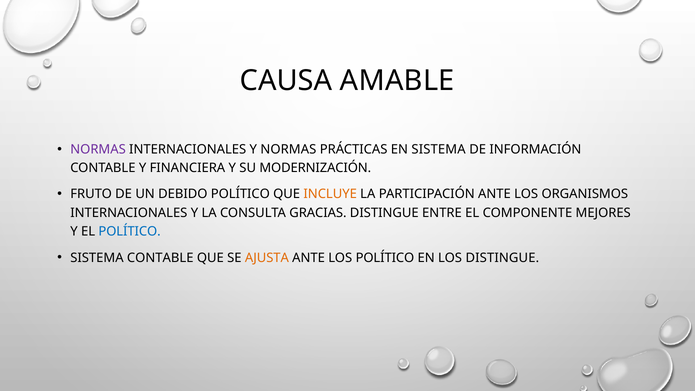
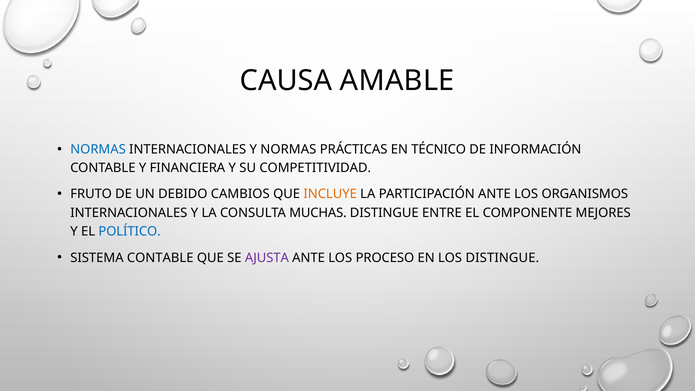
NORMAS colour: purple -> blue (98, 149)
EN SISTEMA: SISTEMA -> TÉCNICO (439, 149)
MODERNIZACIÓN: MODERNIZACIÓN -> COMPETITIVIDAD (315, 168)
DEBIDO POLÍTICO: POLÍTICO -> CAMBIOS (240, 194)
GRACIAS: GRACIAS -> MUCHAS (318, 213)
AJUSTA colour: orange -> purple (267, 258)
LOS POLÍTICO: POLÍTICO -> PROCESO (385, 258)
